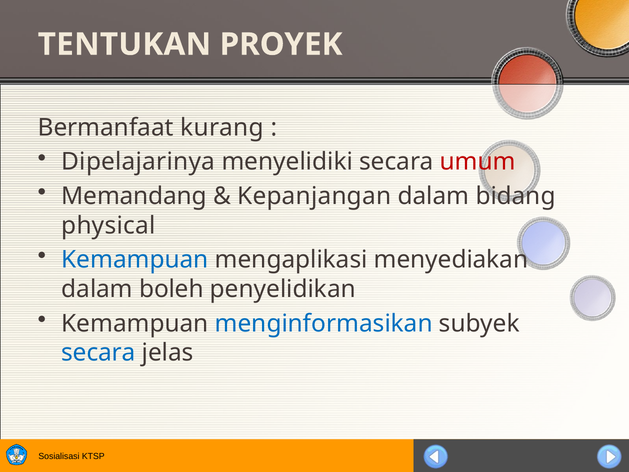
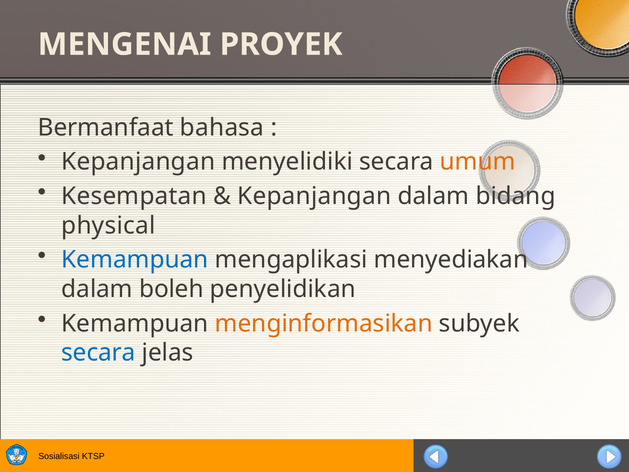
TENTUKAN: TENTUKAN -> MENGENAI (125, 44)
kurang: kurang -> bahasa (222, 128)
Dipelajarinya: Dipelajarinya -> Kepanjangan (138, 162)
umum colour: red -> orange (478, 162)
Memandang: Memandang -> Kesempatan (134, 196)
menginformasikan colour: blue -> orange (324, 323)
